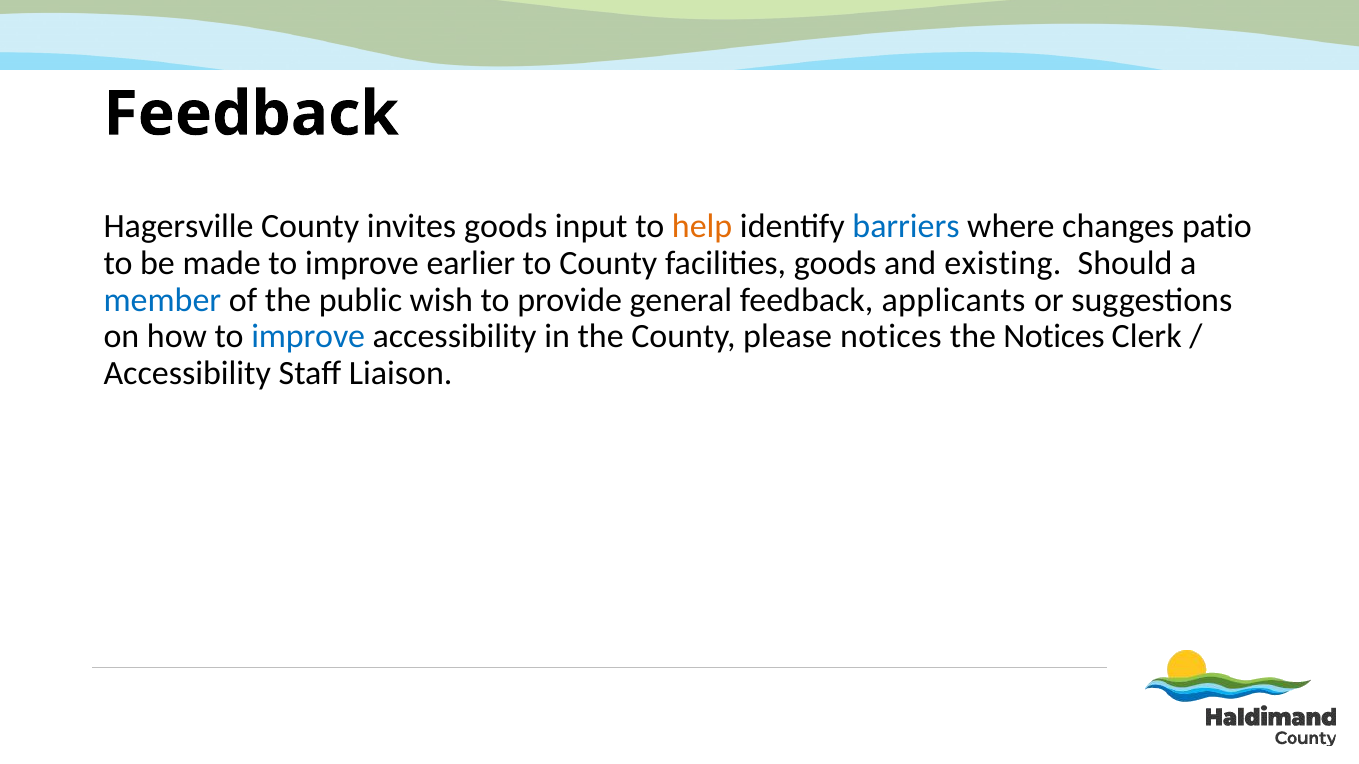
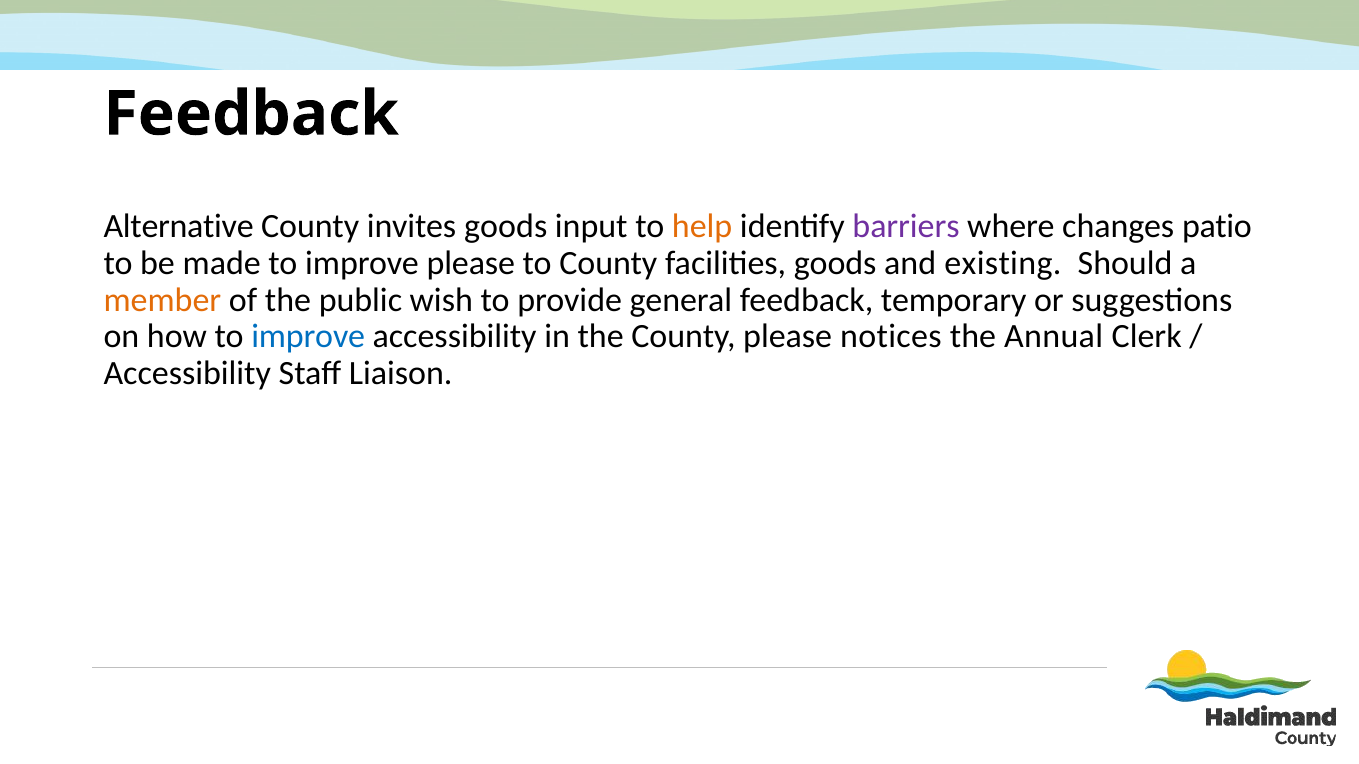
Hagersville: Hagersville -> Alternative (179, 227)
barriers colour: blue -> purple (906, 227)
improve earlier: earlier -> please (471, 263)
member colour: blue -> orange (162, 300)
applicants: applicants -> temporary (954, 300)
the Notices: Notices -> Annual (1054, 337)
